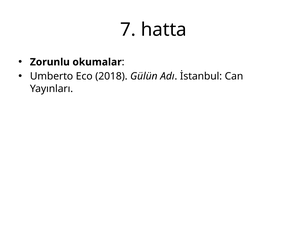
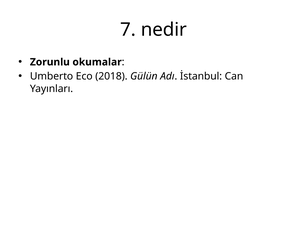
hatta: hatta -> nedir (164, 30)
